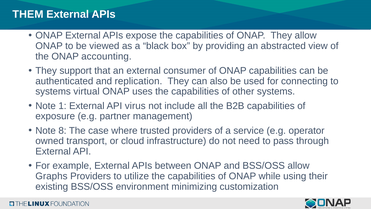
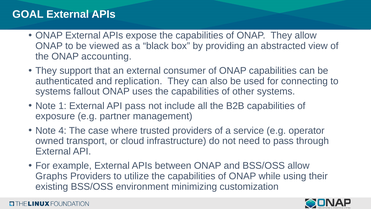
THEM: THEM -> GOAL (28, 14)
virtual: virtual -> fallout (87, 91)
API virus: virus -> pass (135, 106)
8: 8 -> 4 (62, 130)
